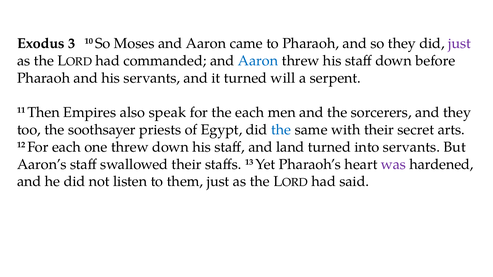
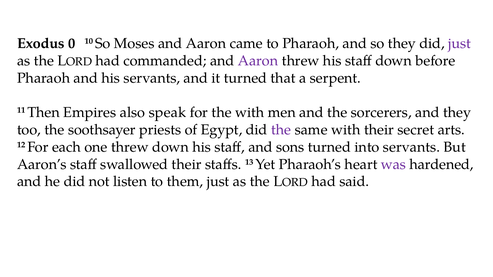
3: 3 -> 0 (72, 44)
Aaron colour: blue -> purple (258, 61)
will: will -> that (283, 78)
the each: each -> with (250, 113)
the colour: blue -> purple (281, 130)
land: land -> sons (290, 147)
